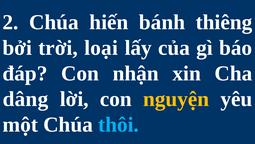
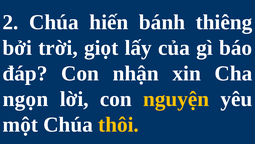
loại: loại -> giọt (101, 48)
dâng: dâng -> ngọn (25, 99)
thôi colour: light blue -> yellow (119, 124)
